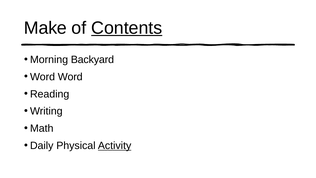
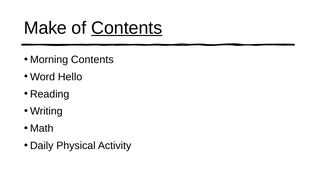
Morning Backyard: Backyard -> Contents (92, 60)
Word Word: Word -> Hello (70, 77)
Activity underline: present -> none (115, 145)
